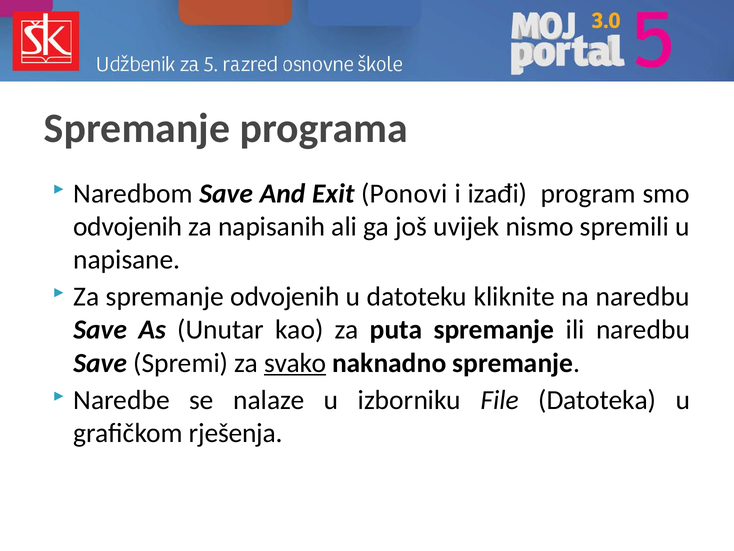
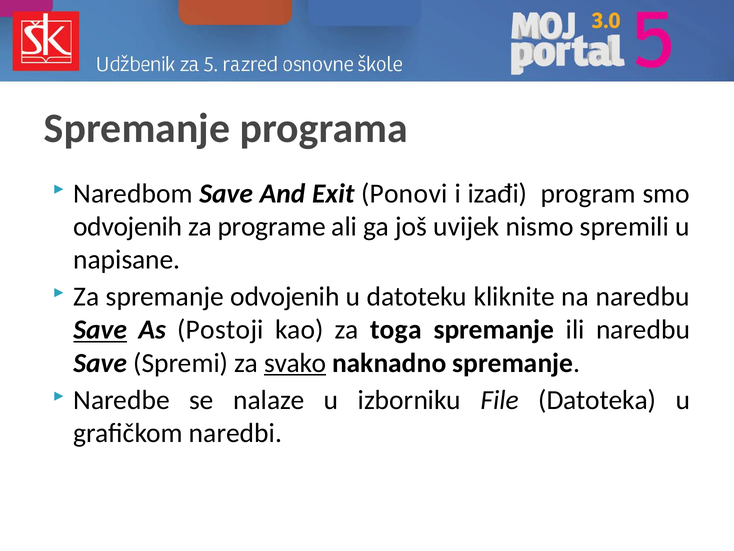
napisanih: napisanih -> programe (272, 226)
Save underline: none -> present (100, 330)
Unutar: Unutar -> Postoji (221, 330)
puta: puta -> toga (396, 330)
rješenja: rješenja -> naredbi (236, 433)
